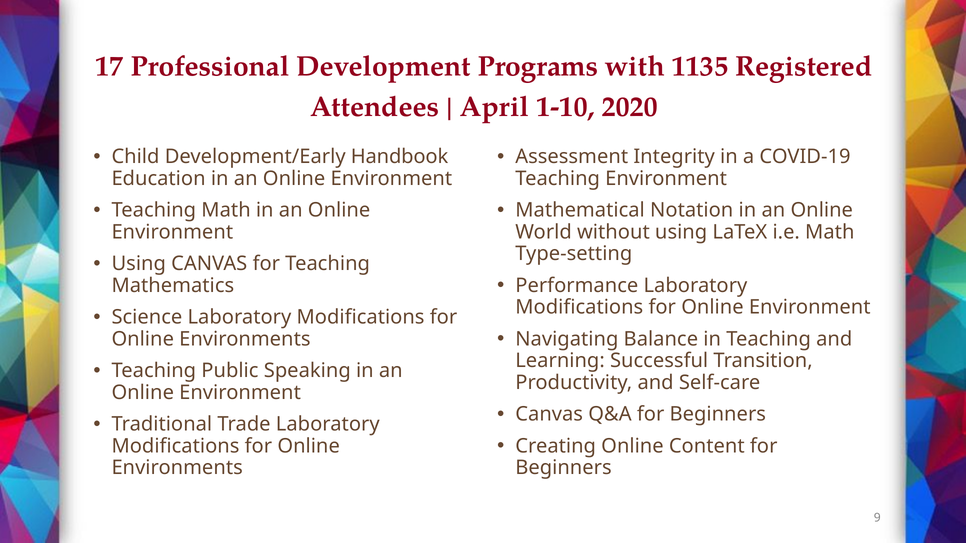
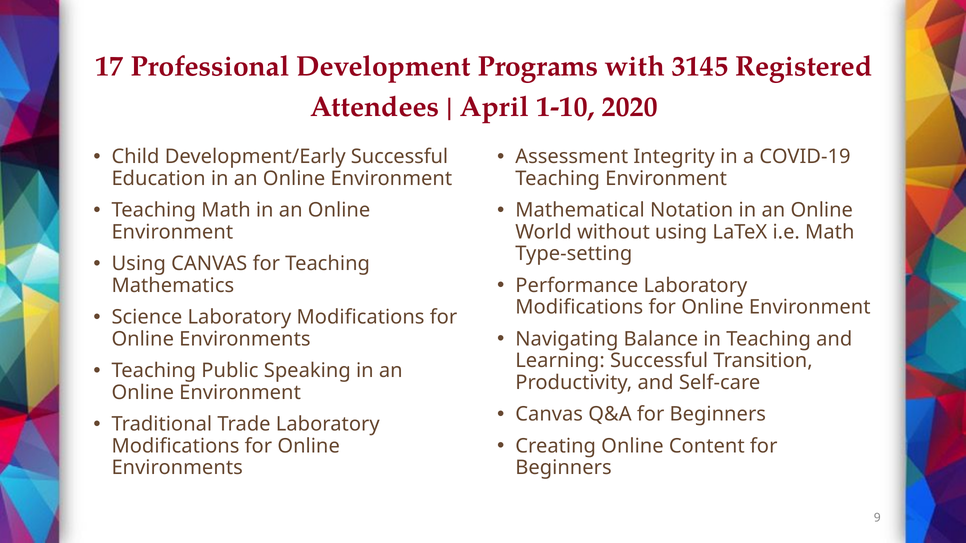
1135: 1135 -> 3145 (700, 66)
Development/Early Handbook: Handbook -> Successful (400, 157)
